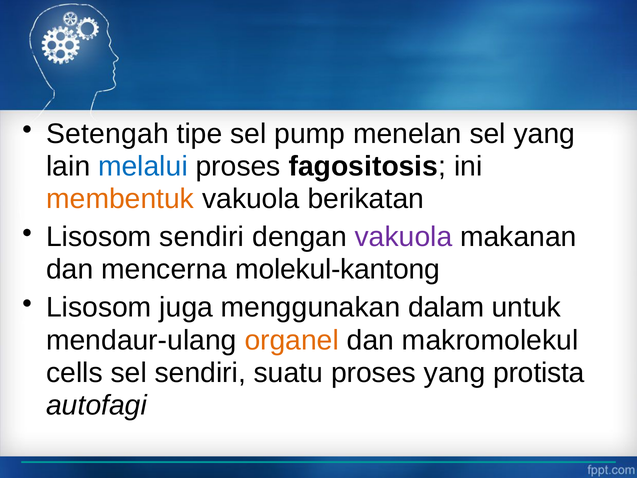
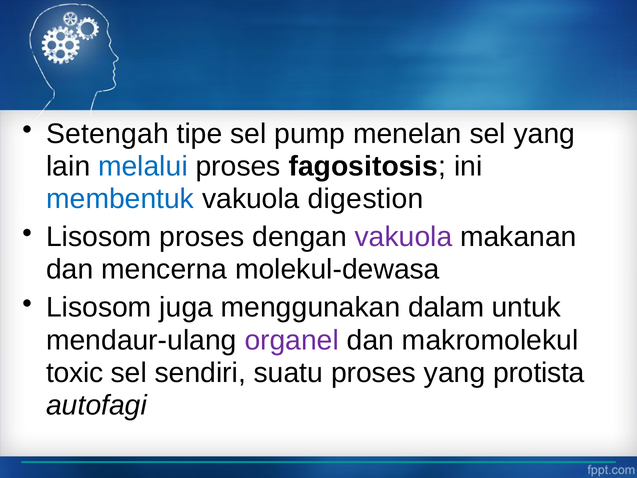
membentuk colour: orange -> blue (120, 199)
berikatan: berikatan -> digestion (366, 199)
Lisosom sendiri: sendiri -> proses (202, 237)
molekul-kantong: molekul-kantong -> molekul-dewasa (337, 269)
organel colour: orange -> purple (292, 340)
cells: cells -> toxic (75, 373)
